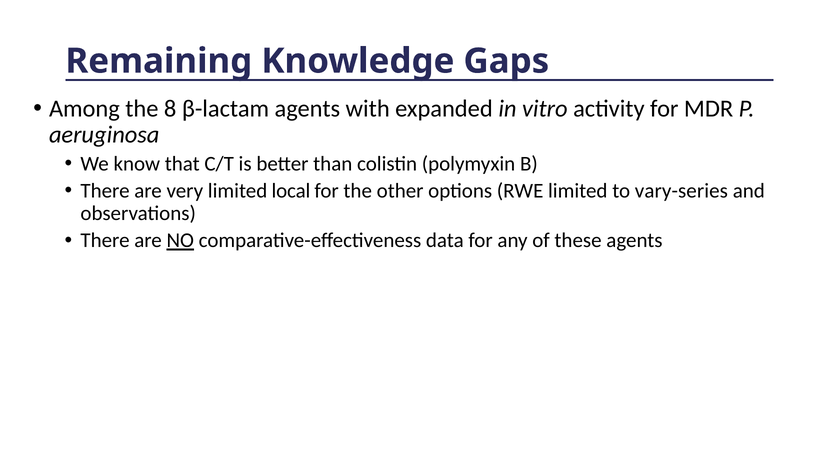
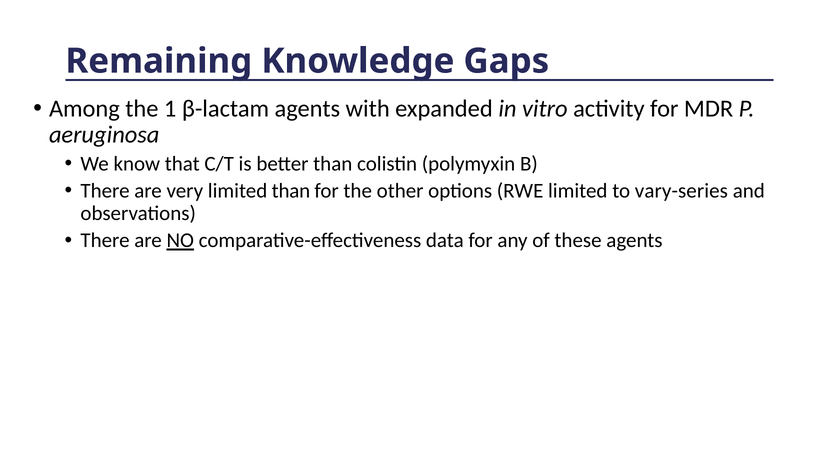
8: 8 -> 1 (170, 108)
limited local: local -> than (291, 191)
